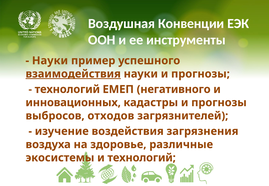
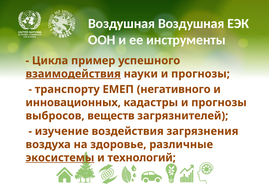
Воздушная Конвенции: Конвенции -> Воздушная (191, 23)
Науки: Науки -> Цикла (50, 61)
технологий: технологий -> транспорту (67, 89)
отходов: отходов -> веществ (111, 116)
экосистемы underline: none -> present (60, 158)
